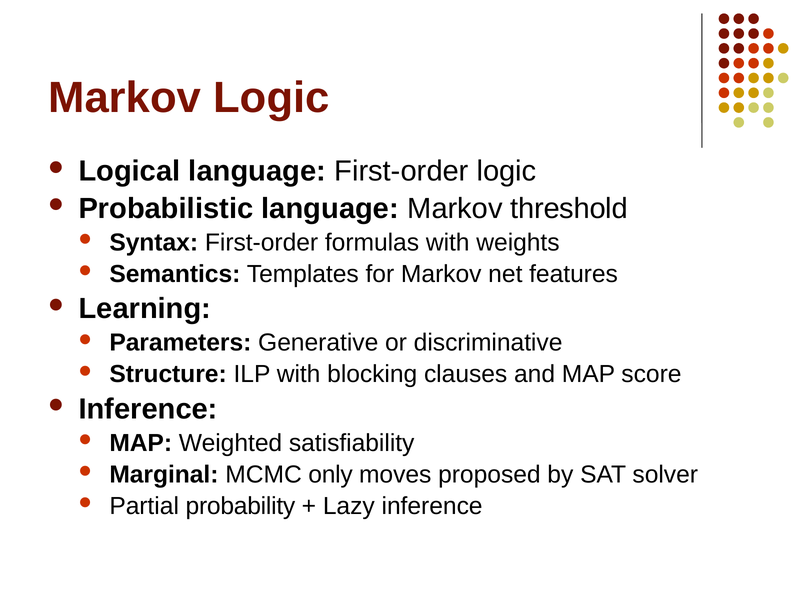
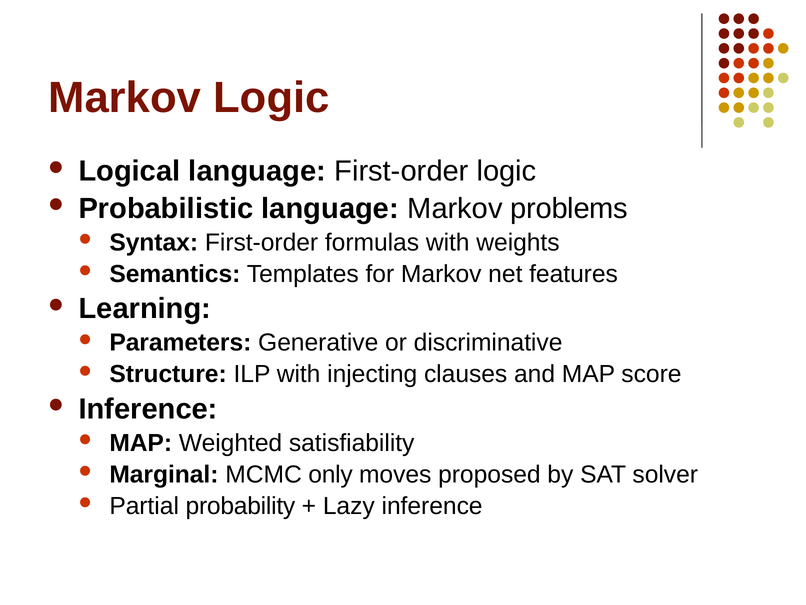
threshold: threshold -> problems (569, 208)
blocking: blocking -> injecting (372, 374)
